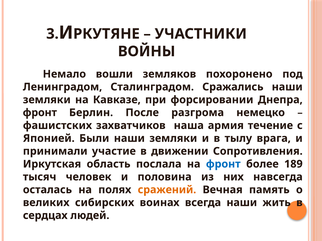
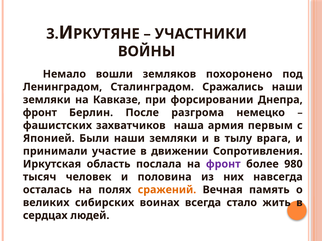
течение: течение -> первым (270, 126)
фронт colour: blue -> purple (223, 164)
189: 189 -> 980 (293, 164)
всегда наши: наши -> стало (242, 203)
